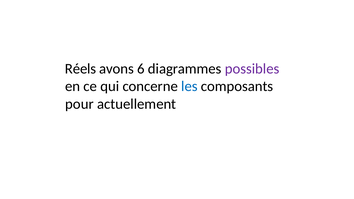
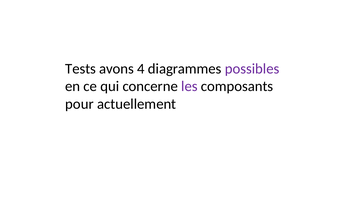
Réels: Réels -> Tests (81, 69)
6: 6 -> 4 (141, 69)
les colour: blue -> purple (189, 86)
